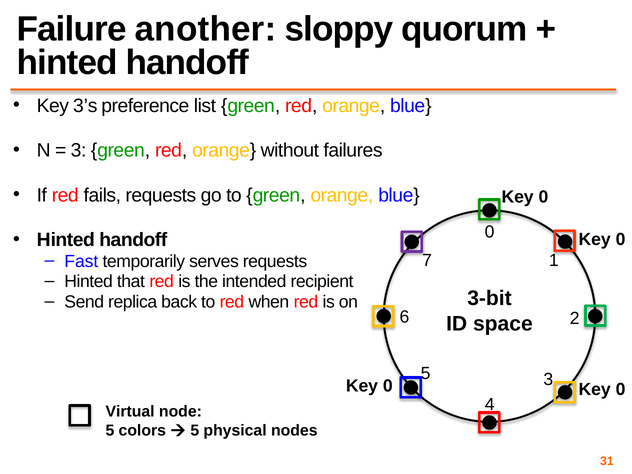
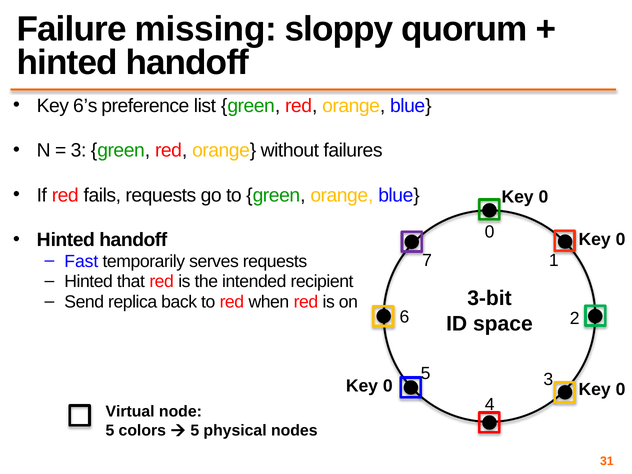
another: another -> missing (206, 29)
3’s: 3’s -> 6’s (85, 106)
